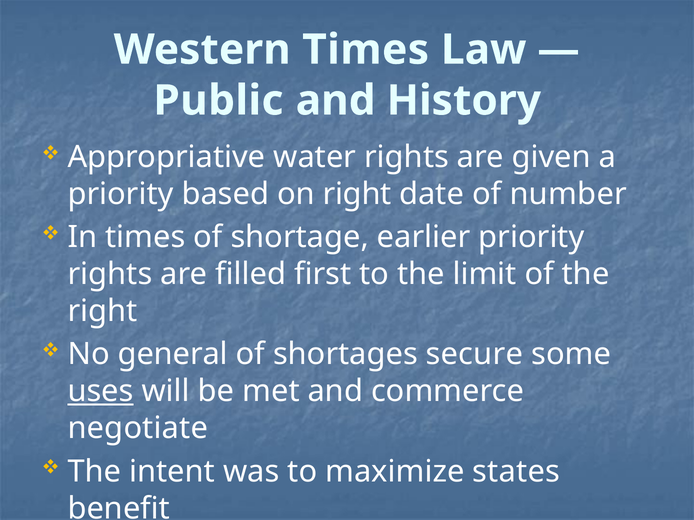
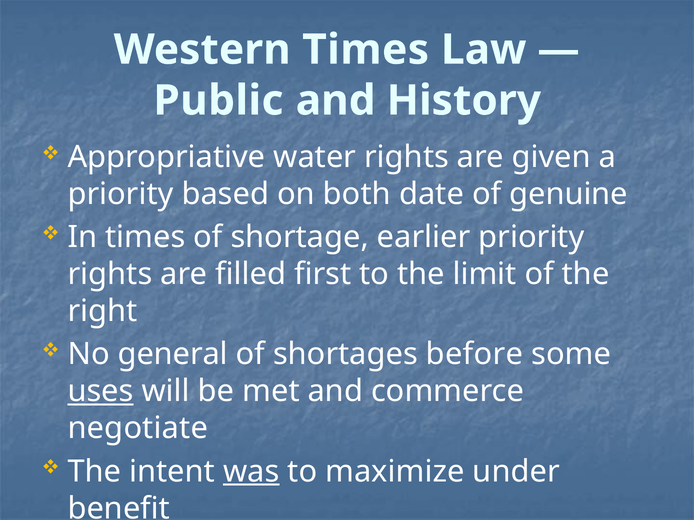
on right: right -> both (357, 194)
number: number -> genuine (569, 194)
secure: secure -> before (474, 355)
was underline: none -> present (251, 472)
states: states -> under (516, 472)
